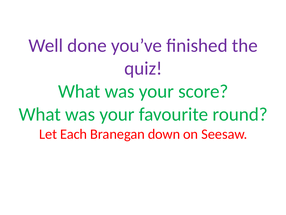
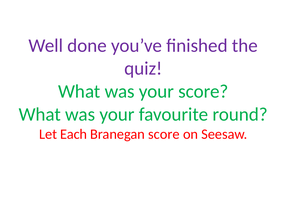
Branegan down: down -> score (164, 134)
